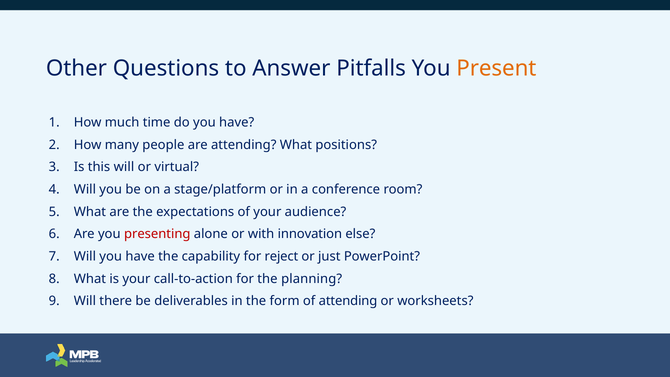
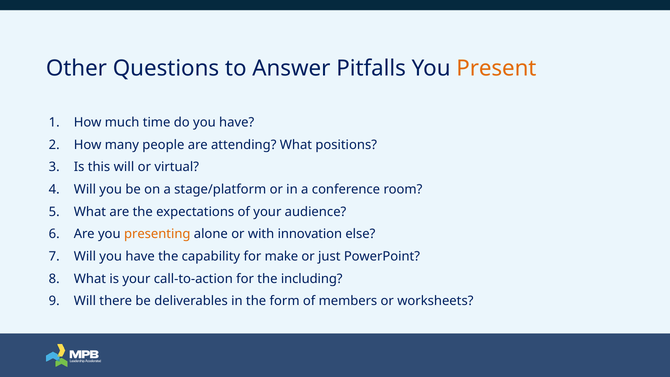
presenting colour: red -> orange (157, 234)
reject: reject -> make (281, 256)
planning: planning -> including (312, 279)
of attending: attending -> members (348, 301)
